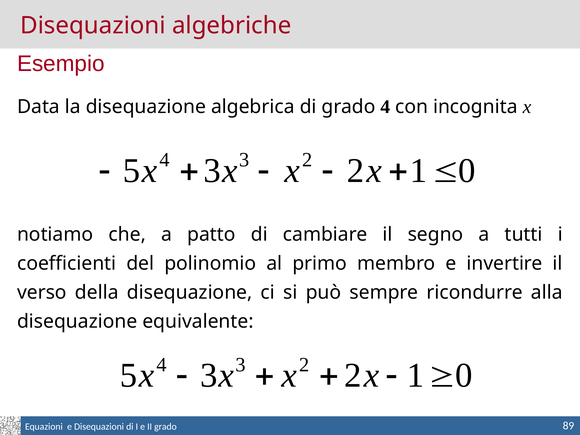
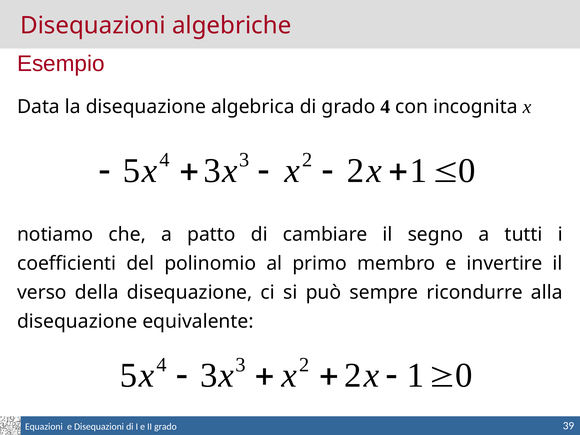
89: 89 -> 39 (568, 426)
